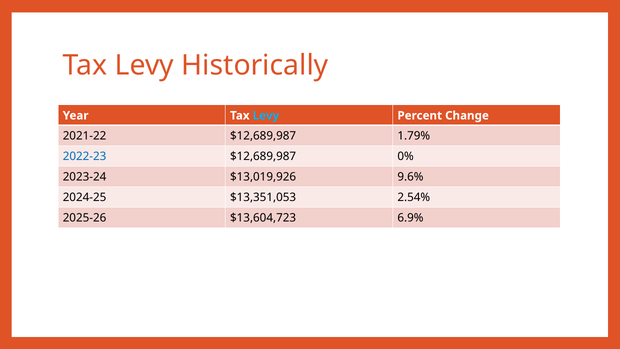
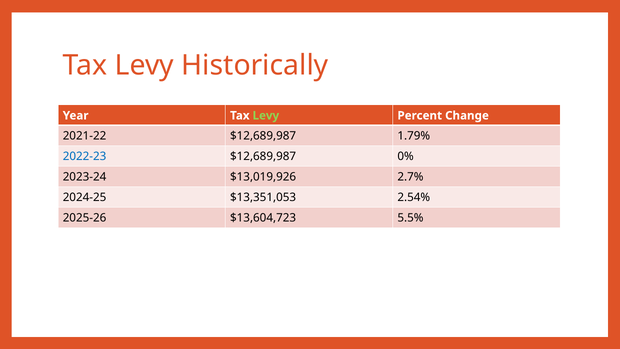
Levy colour: light blue -> light green (266, 116)
9.6%: 9.6% -> 2.7% (410, 177)
6.9%: 6.9% -> 5.5% (410, 218)
